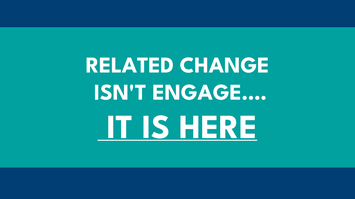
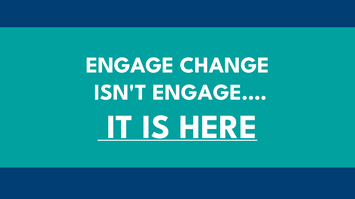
RELATED: RELATED -> ENGAGE (130, 65)
